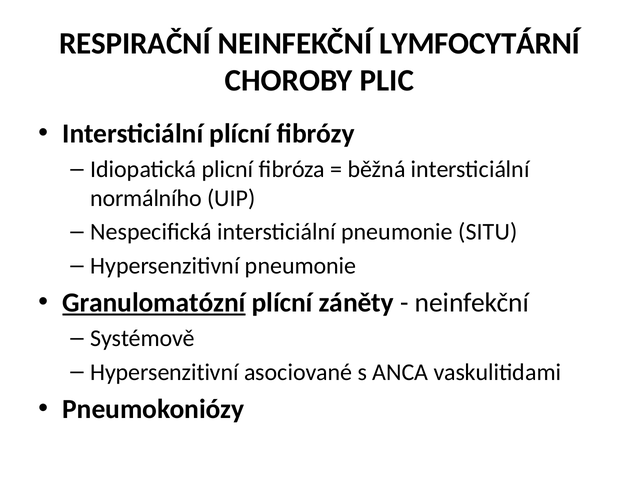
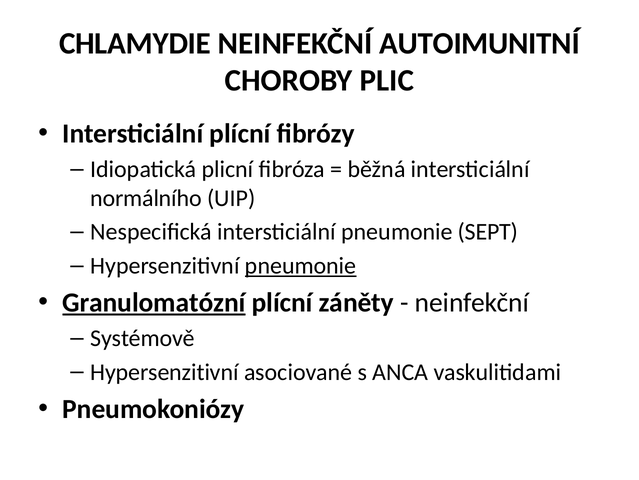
RESPIRAČNÍ: RESPIRAČNÍ -> CHLAMYDIE (135, 43)
LYMFOCYTÁRNÍ: LYMFOCYTÁRNÍ -> AUTOIMUNITNÍ (480, 43)
SITU: SITU -> SEPT (488, 232)
pneumonie underline: none -> present (301, 265)
